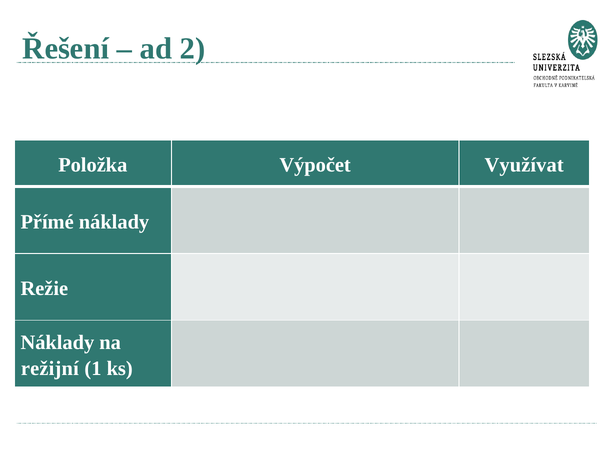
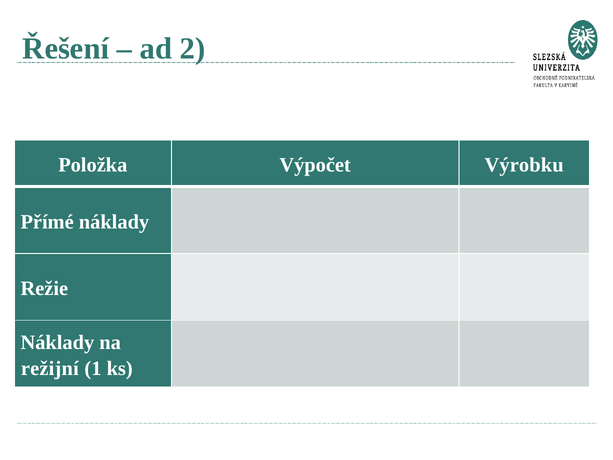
Využívat: Využívat -> Výrobku (524, 165)
